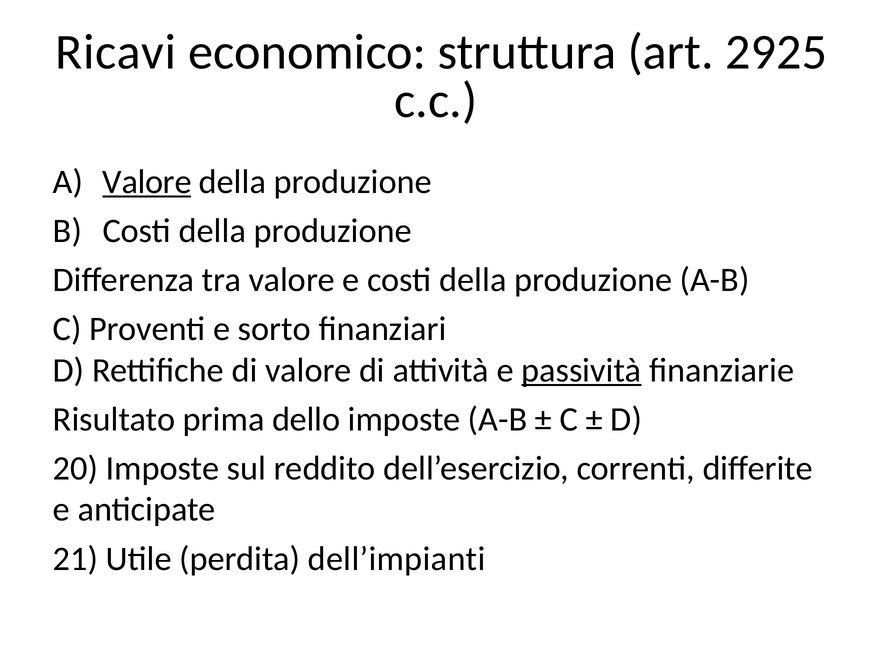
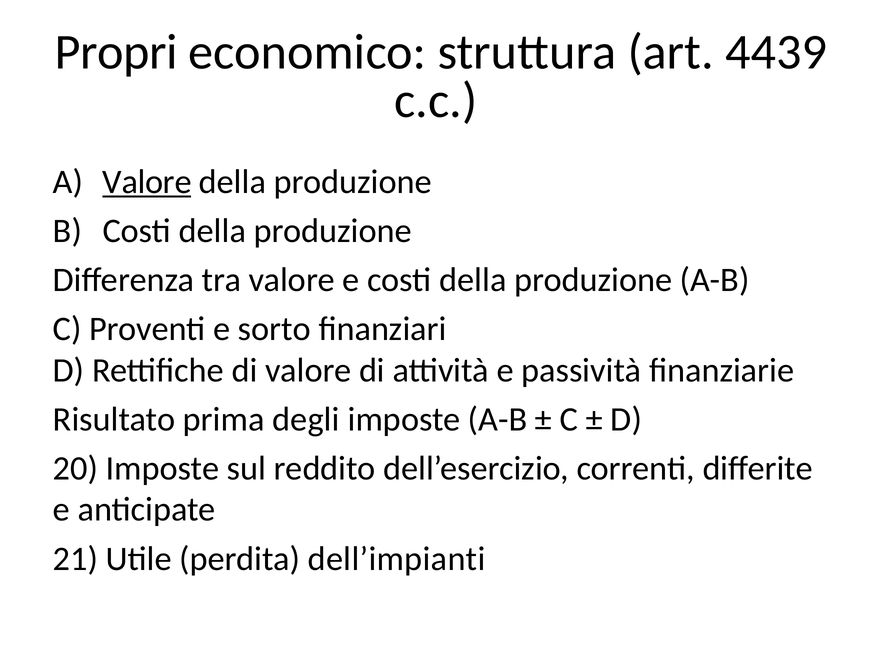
Ricavi: Ricavi -> Propri (116, 52)
2925: 2925 -> 4439 (776, 52)
passività underline: present -> none (581, 370)
dello: dello -> degli (306, 420)
